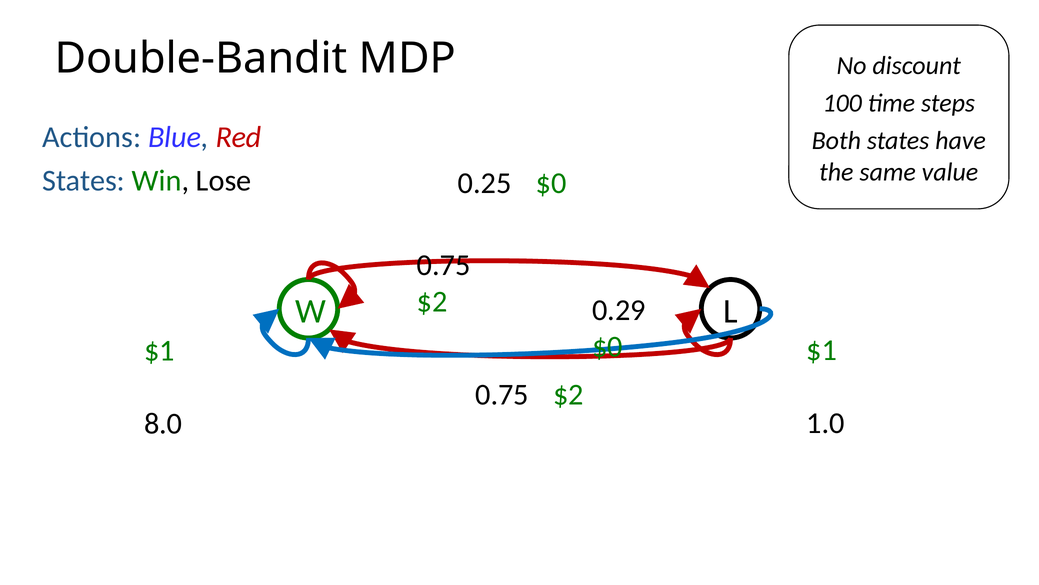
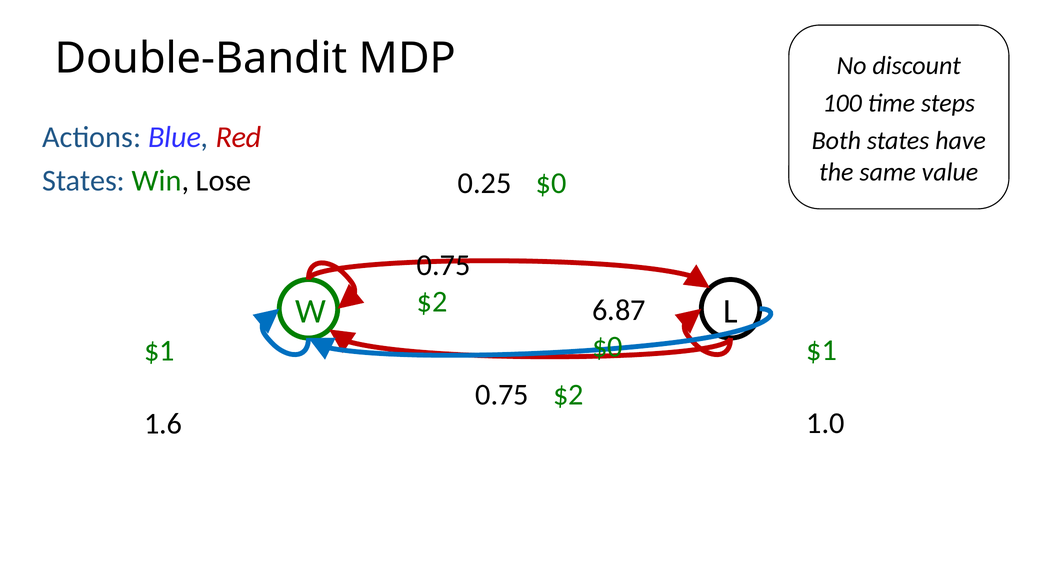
0.29: 0.29 -> 6.87 (619, 310)
8.0: 8.0 -> 1.6 (163, 423)
